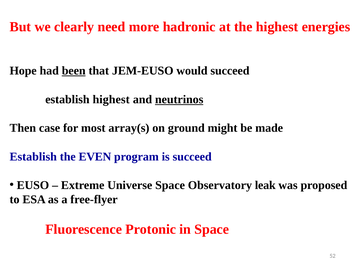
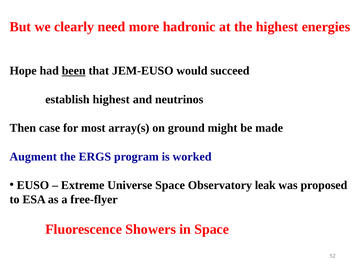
neutrinos underline: present -> none (179, 99)
Establish: Establish -> Augment (33, 156)
EVEN: EVEN -> ERGS (95, 156)
is succeed: succeed -> worked (192, 156)
Protonic: Protonic -> Showers (151, 229)
